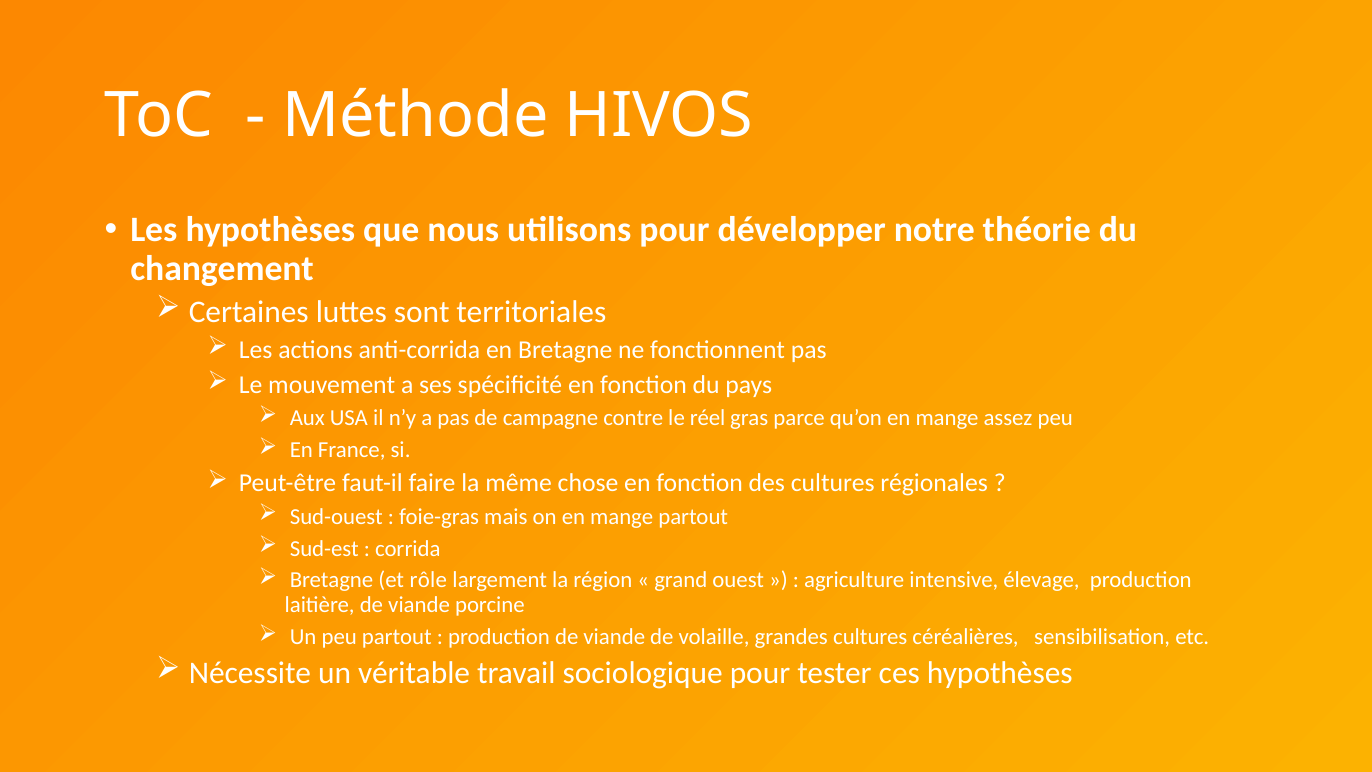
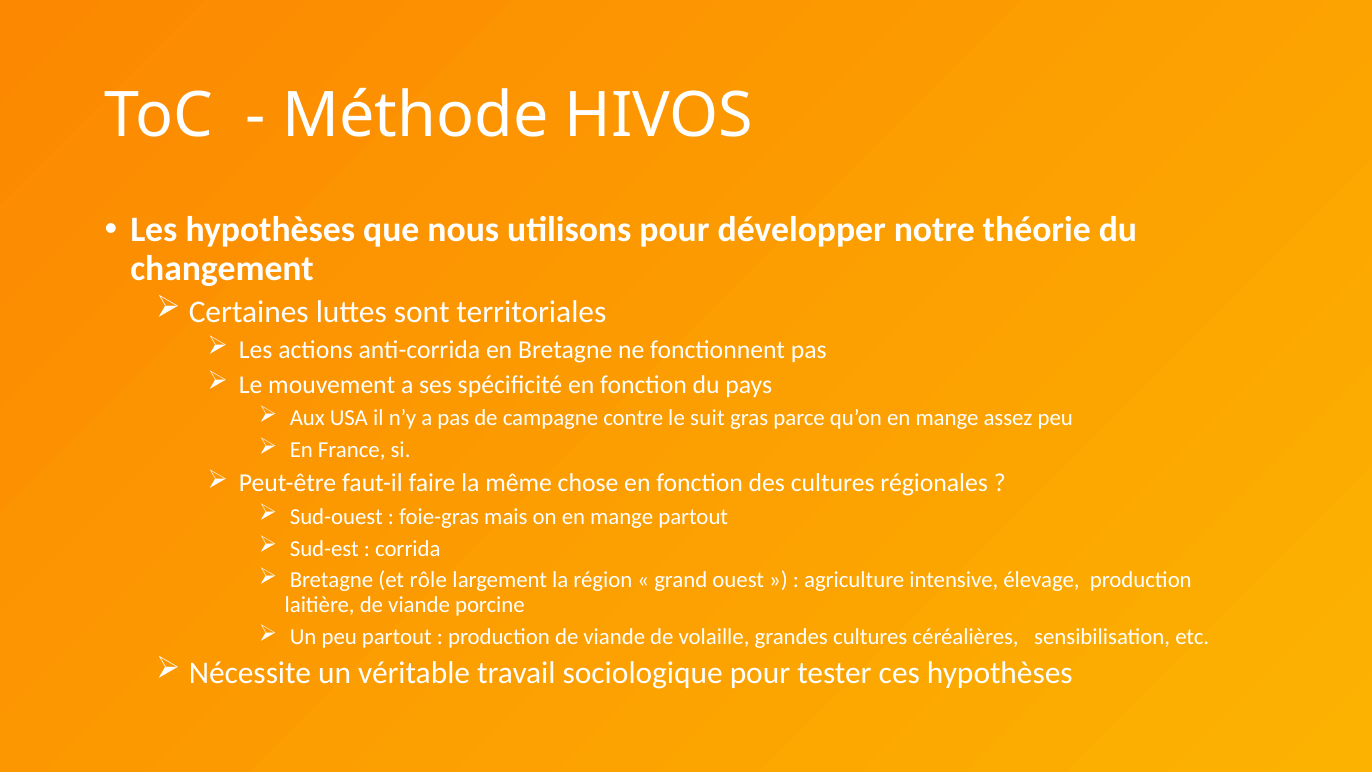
réel: réel -> suit (707, 418)
